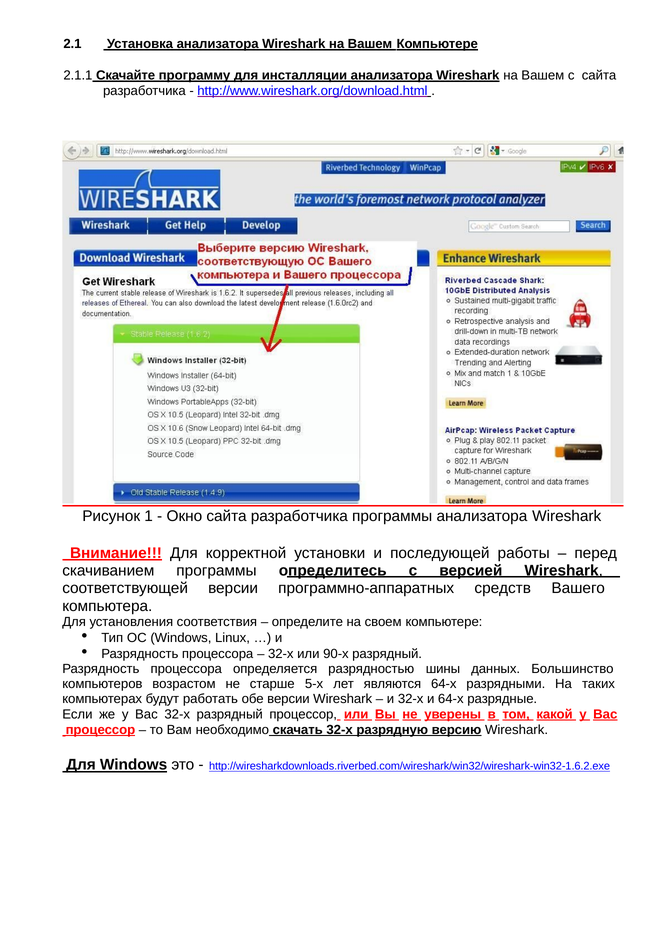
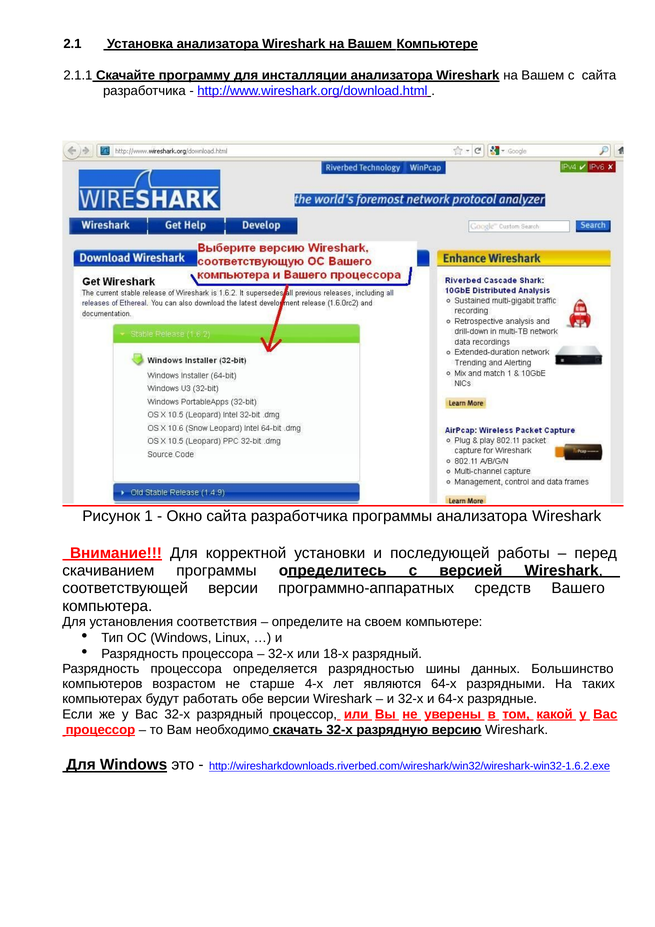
90-х: 90-х -> 18-х (336, 654)
5-х: 5-х -> 4-х (314, 684)
